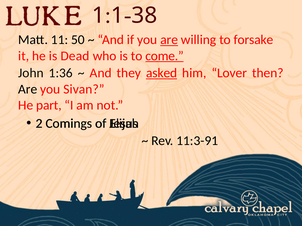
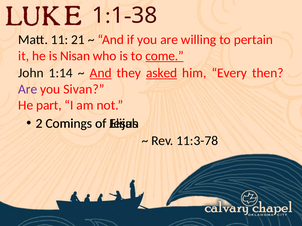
50: 50 -> 21 (78, 40)
are underline: present -> none (169, 40)
forsake: forsake -> pertain (253, 40)
Dead: Dead -> Nisan (75, 56)
1:36: 1:36 -> 1:14 (61, 73)
And underline: none -> present (101, 73)
Lover: Lover -> Every (229, 73)
Are colour: black -> purple (28, 89)
11:3-91: 11:3-91 -> 11:3-78 (197, 141)
